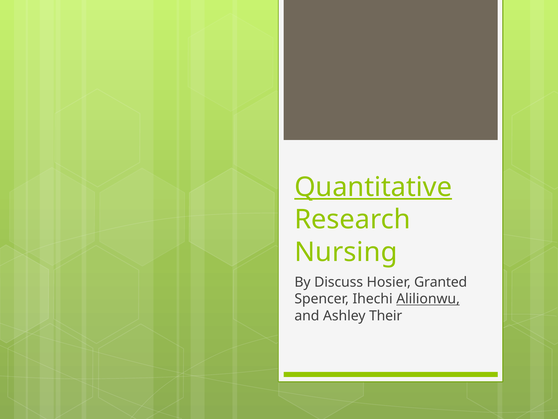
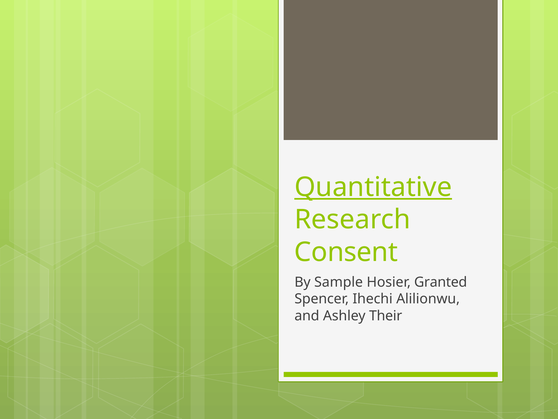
Nursing: Nursing -> Consent (346, 252)
Discuss: Discuss -> Sample (339, 282)
Alilionwu underline: present -> none (428, 299)
